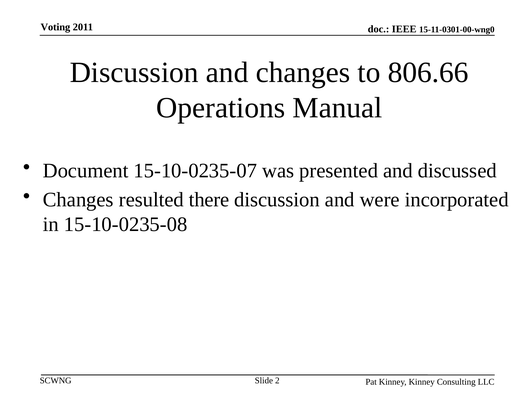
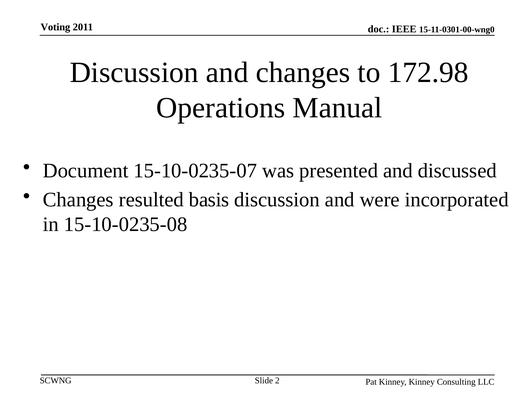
806.66: 806.66 -> 172.98 (428, 73)
there: there -> basis (209, 200)
